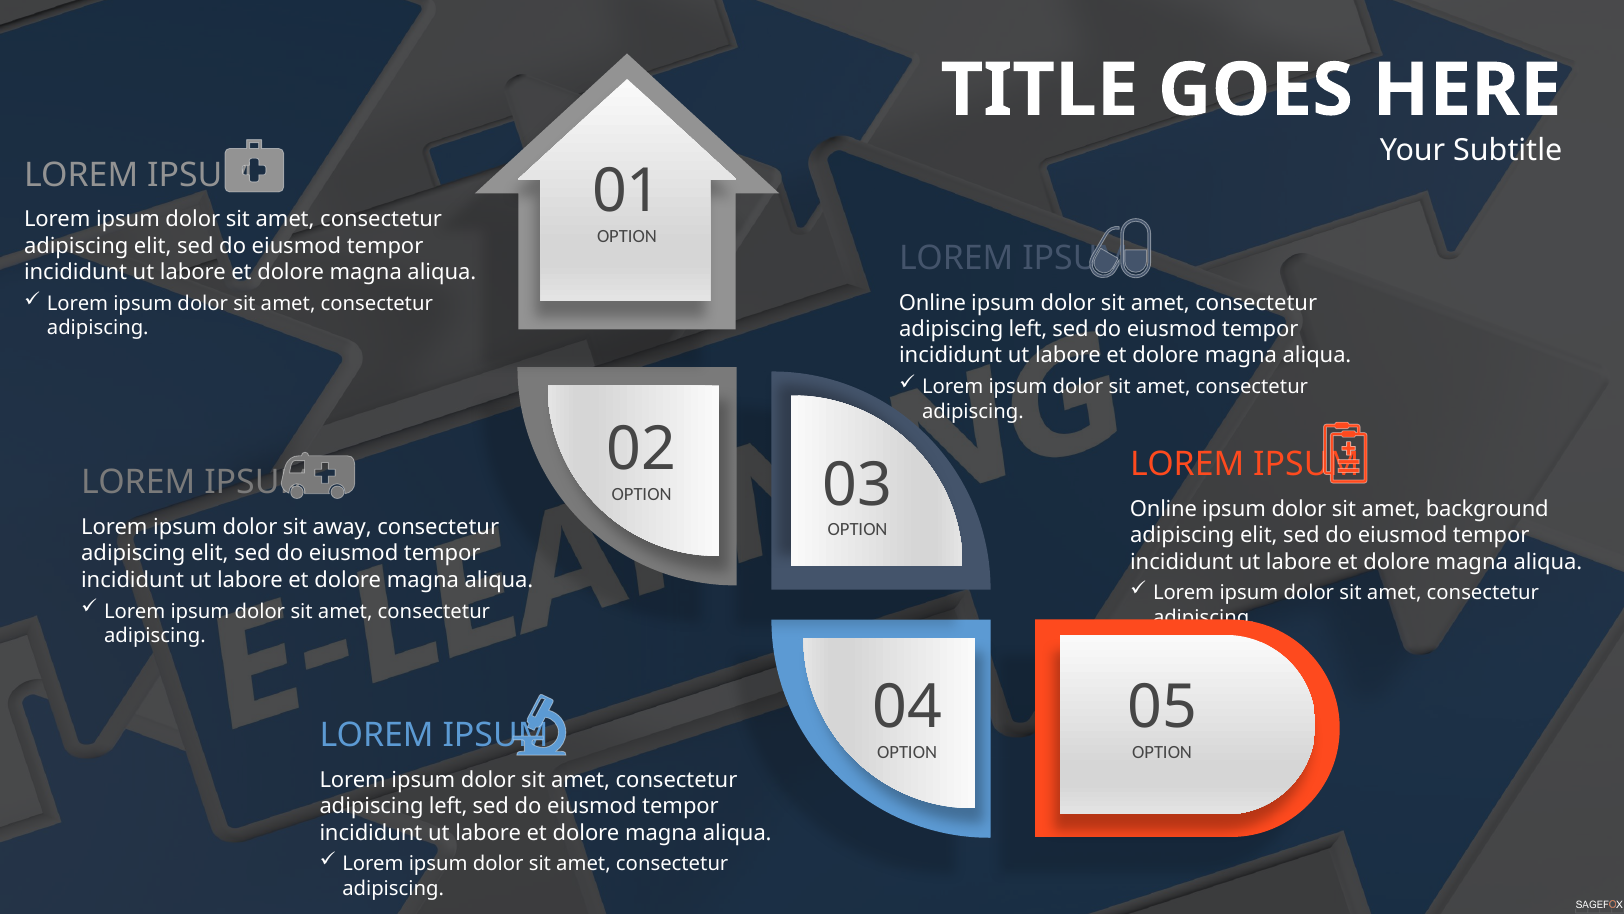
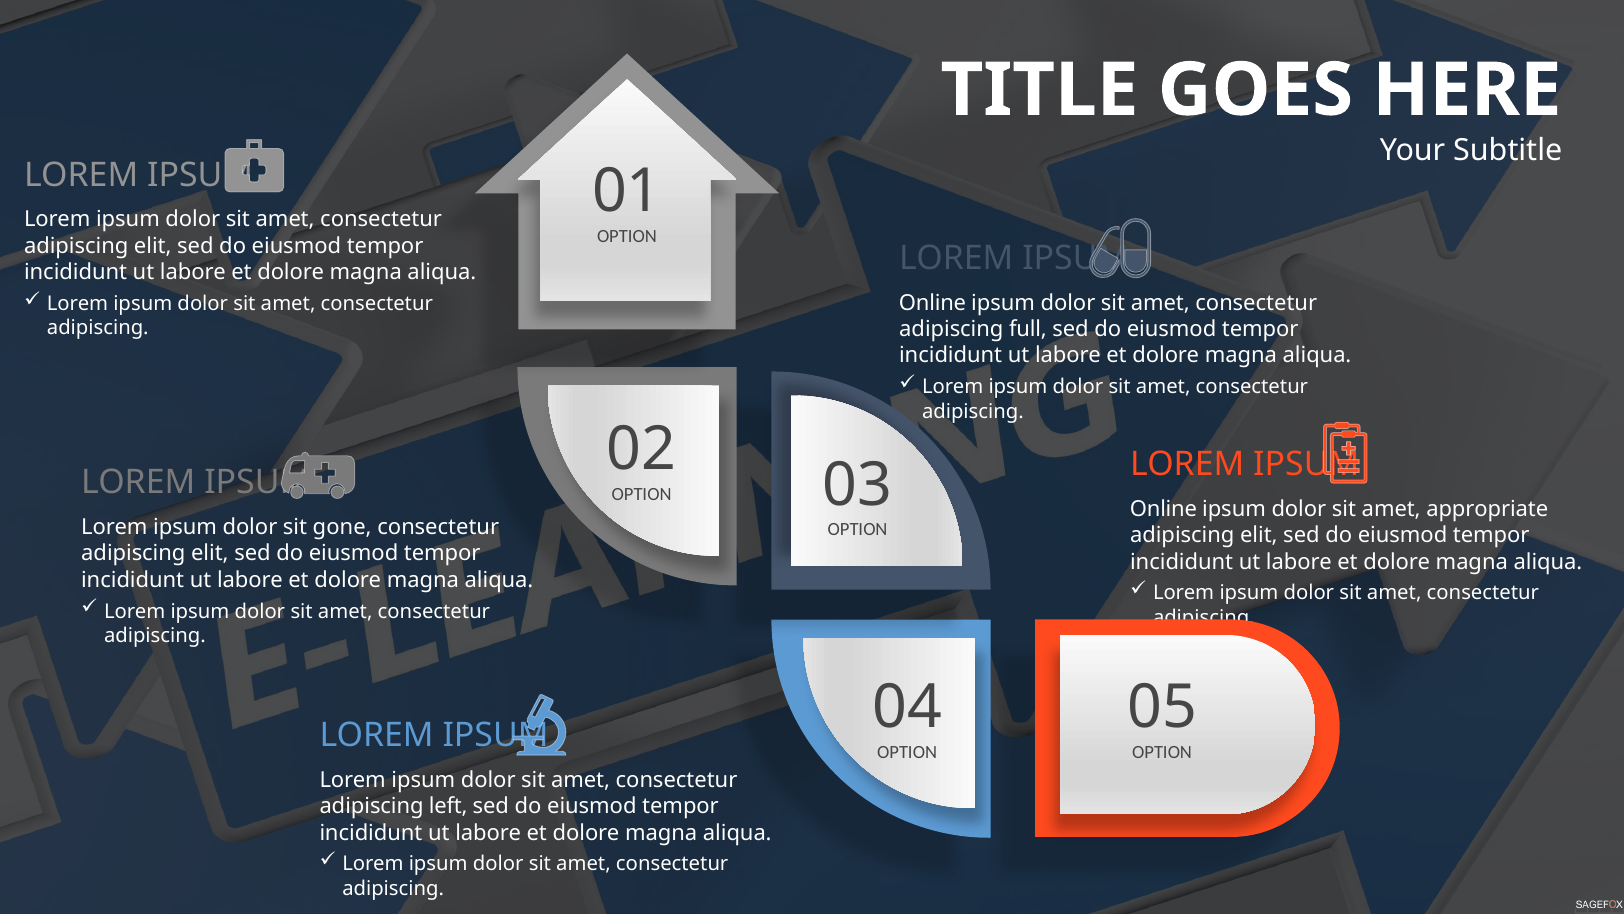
left: left -> full (1028, 329)
background: background -> appropriate (1487, 509)
away: away -> gone (342, 527)
